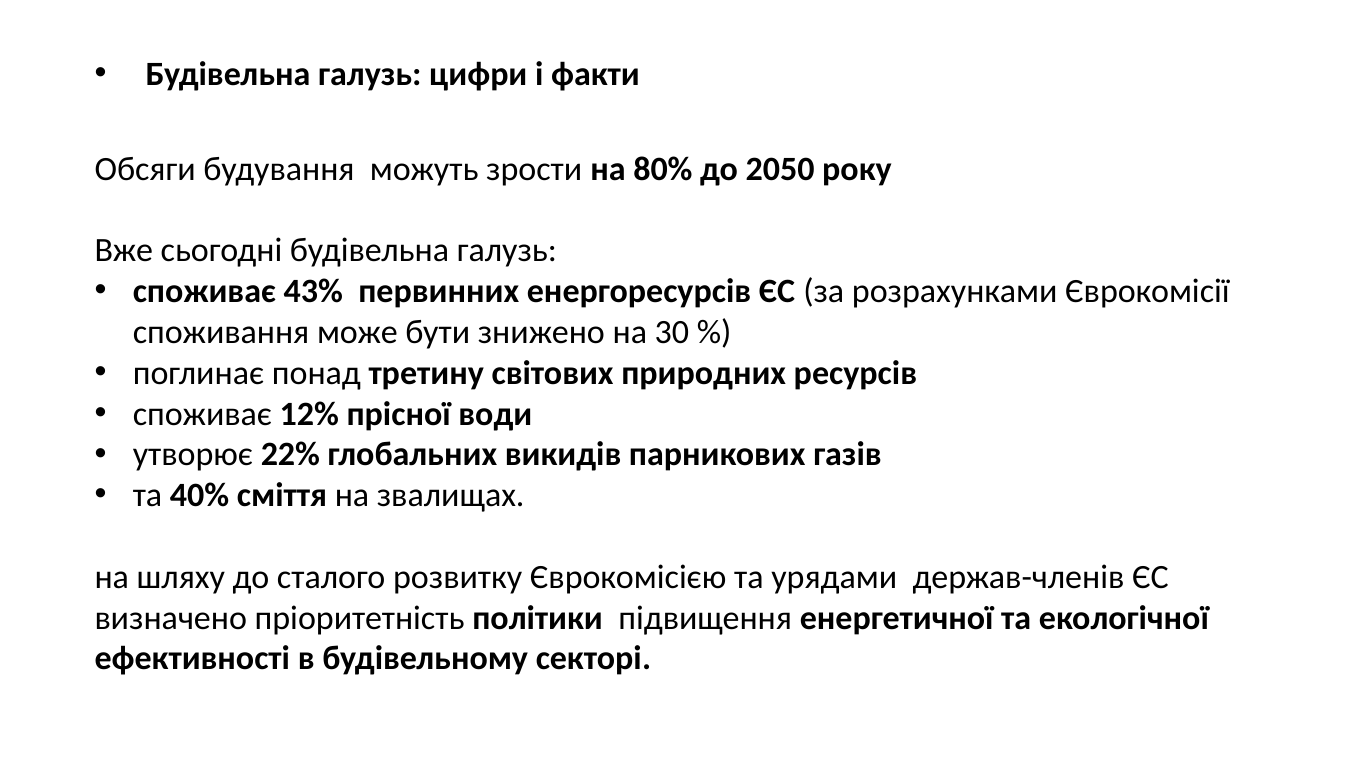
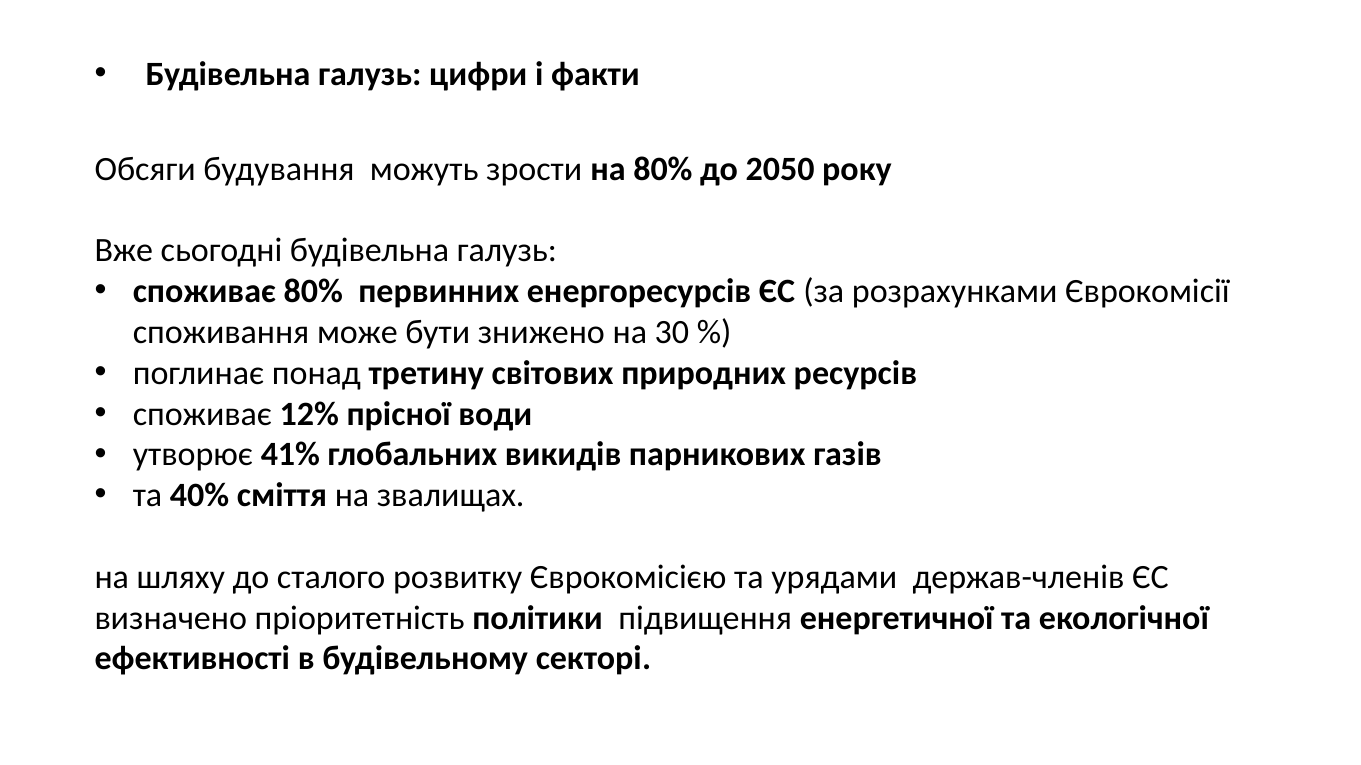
споживає 43%: 43% -> 80% (313, 292)
22%: 22% -> 41% (290, 455)
